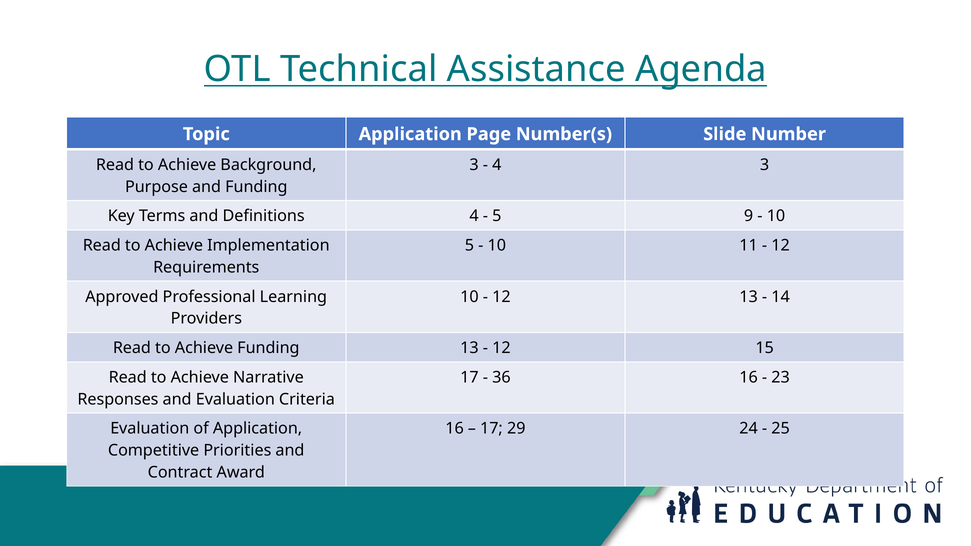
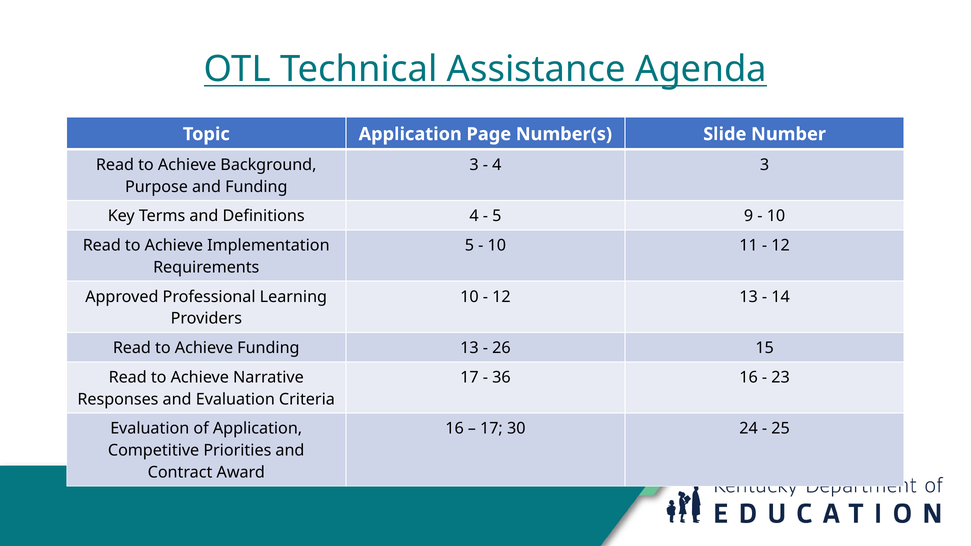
12: 12 -> 26 (501, 348)
29: 29 -> 30 (516, 429)
